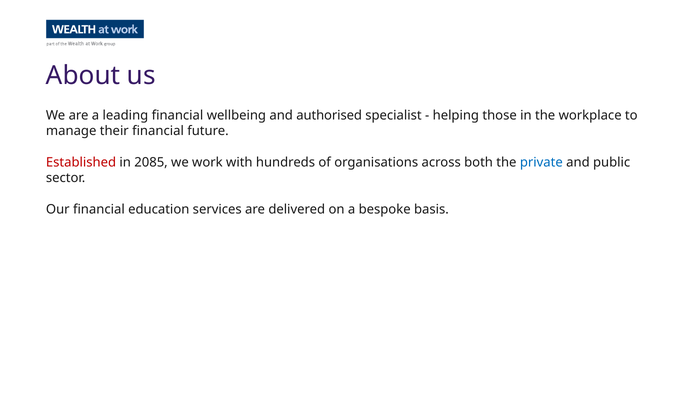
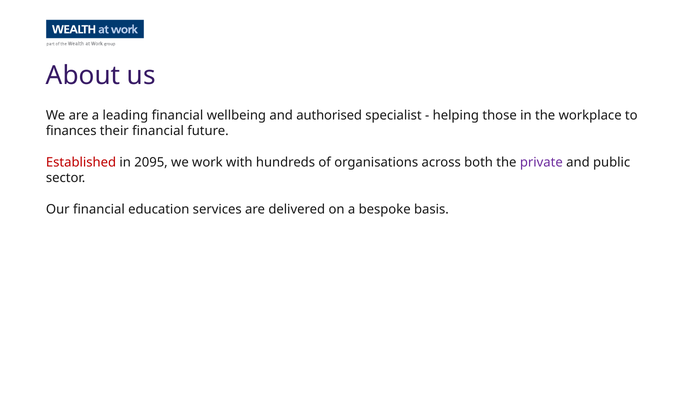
manage: manage -> finances (71, 131)
2085: 2085 -> 2095 (151, 162)
private colour: blue -> purple (541, 162)
